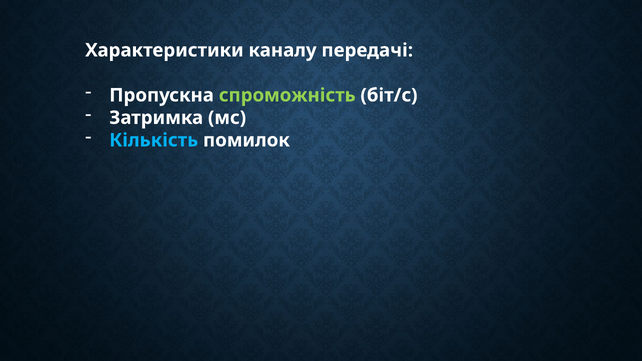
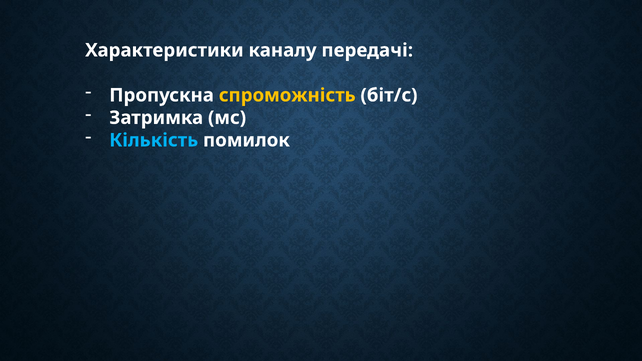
спроможність colour: light green -> yellow (287, 95)
